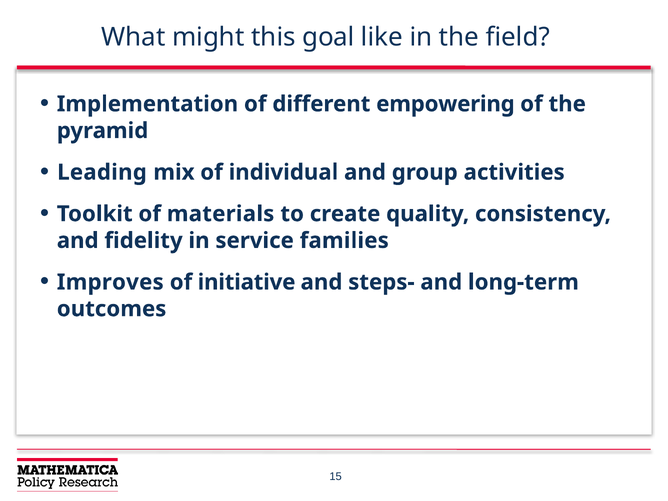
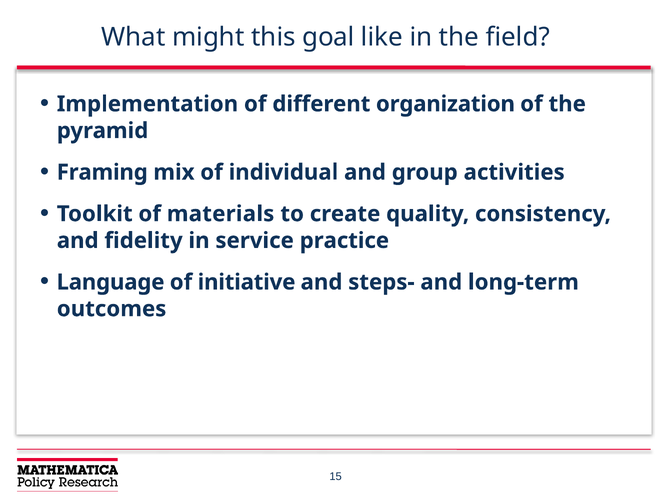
empowering: empowering -> organization (445, 104)
Leading: Leading -> Framing (102, 172)
families: families -> practice (344, 241)
Improves: Improves -> Language (110, 282)
